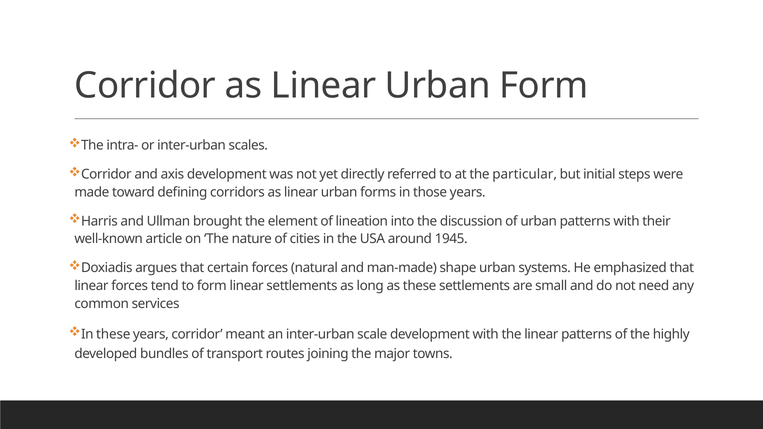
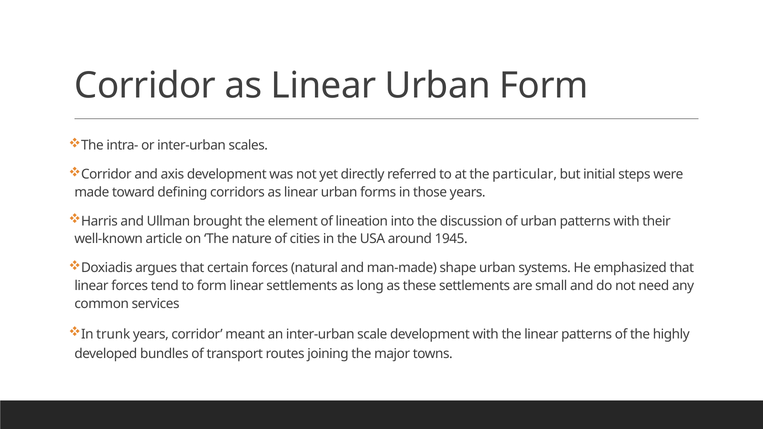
In these: these -> trunk (113, 334)
